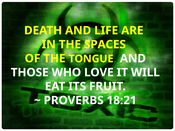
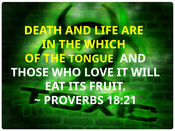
SPACES: SPACES -> WHICH (105, 45)
